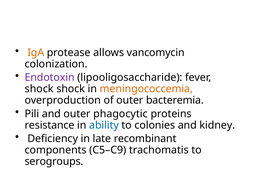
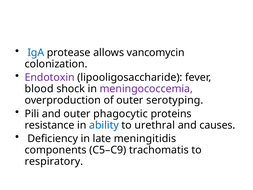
IgA colour: orange -> blue (36, 53)
shock: shock -> blood (39, 89)
meningococcemia colour: orange -> purple (146, 89)
bacteremia: bacteremia -> serotyping (175, 100)
colonies: colonies -> urethral (155, 125)
kidney: kidney -> causes (217, 125)
recombinant: recombinant -> meningitidis (145, 138)
serogroups: serogroups -> respiratory (54, 161)
